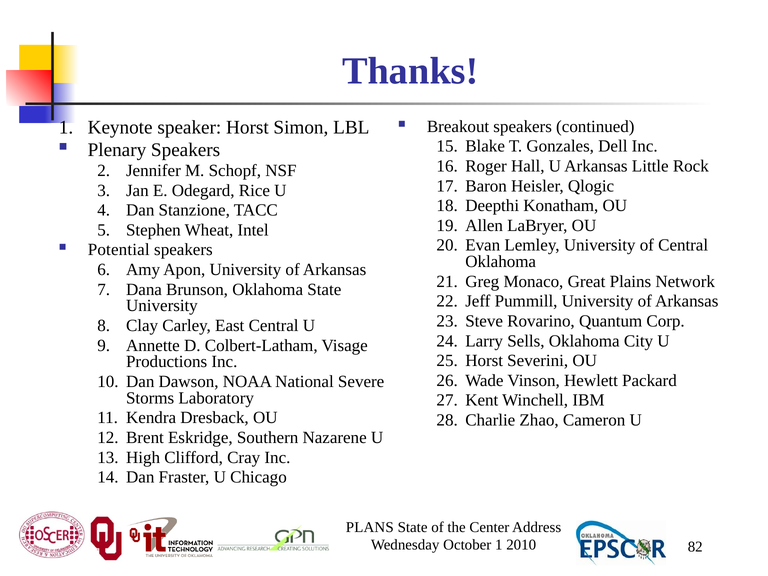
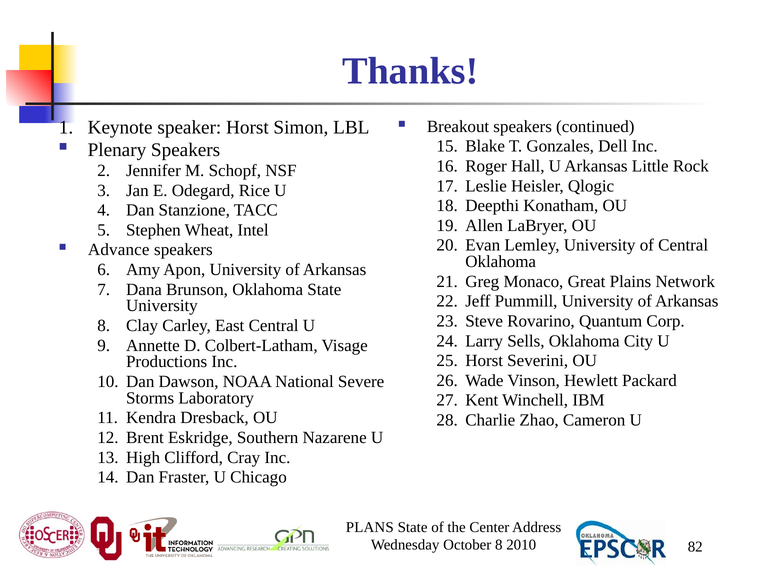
Baron: Baron -> Leslie (486, 186)
Potential: Potential -> Advance (119, 250)
October 1: 1 -> 8 (499, 545)
